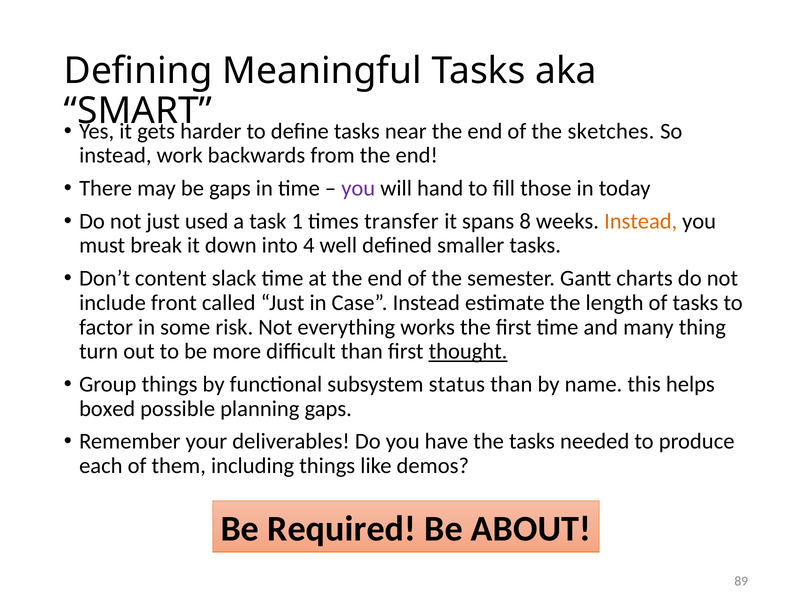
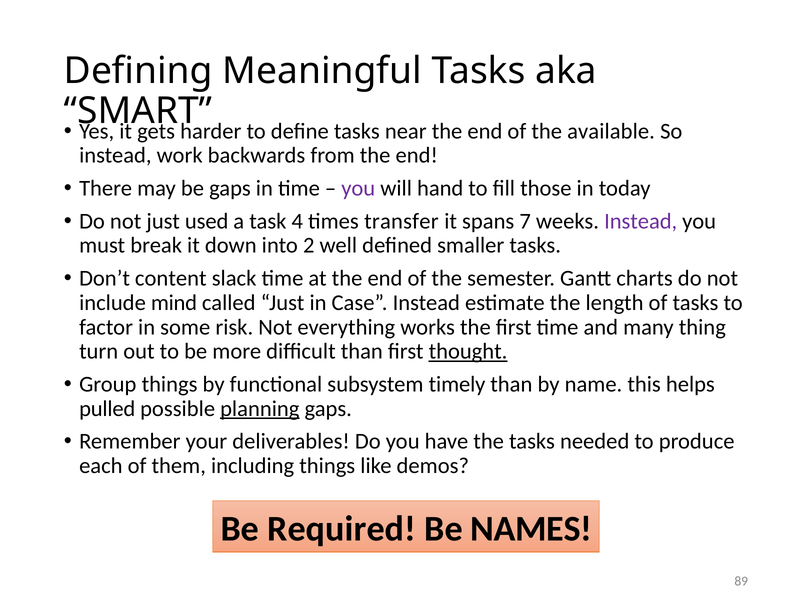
sketches: sketches -> available (611, 131)
1: 1 -> 4 (297, 221)
8: 8 -> 7 (525, 221)
Instead colour: orange -> purple (641, 221)
4: 4 -> 2 (309, 246)
front: front -> mind (174, 303)
status: status -> timely (457, 384)
boxed: boxed -> pulled (107, 409)
planning underline: none -> present (260, 409)
ABOUT: ABOUT -> NAMES (531, 529)
